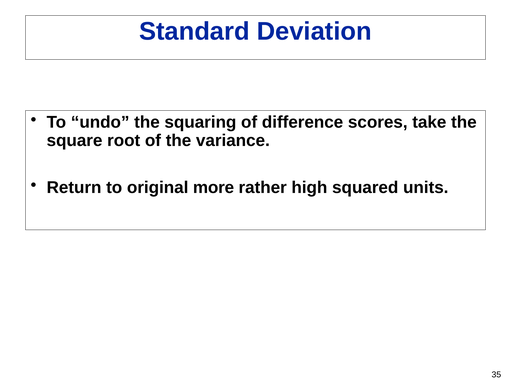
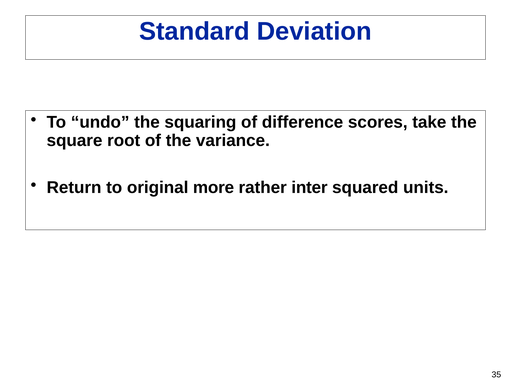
high: high -> inter (309, 188)
